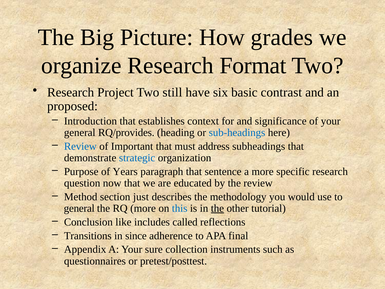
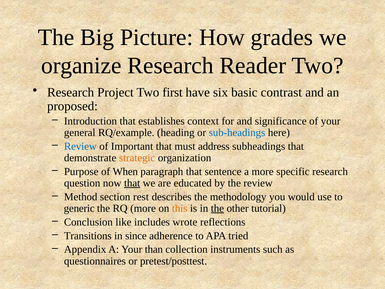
Format: Format -> Reader (253, 65)
still: still -> first (173, 92)
RQ/provides: RQ/provides -> RQ/example (126, 132)
strategic colour: blue -> orange (137, 158)
Years: Years -> When (125, 171)
that underline: none -> present (132, 183)
just: just -> rest (141, 197)
general: general -> generic (79, 208)
this colour: blue -> orange (180, 208)
called: called -> wrote (185, 222)
final: final -> tried (238, 236)
sure: sure -> than (154, 249)
